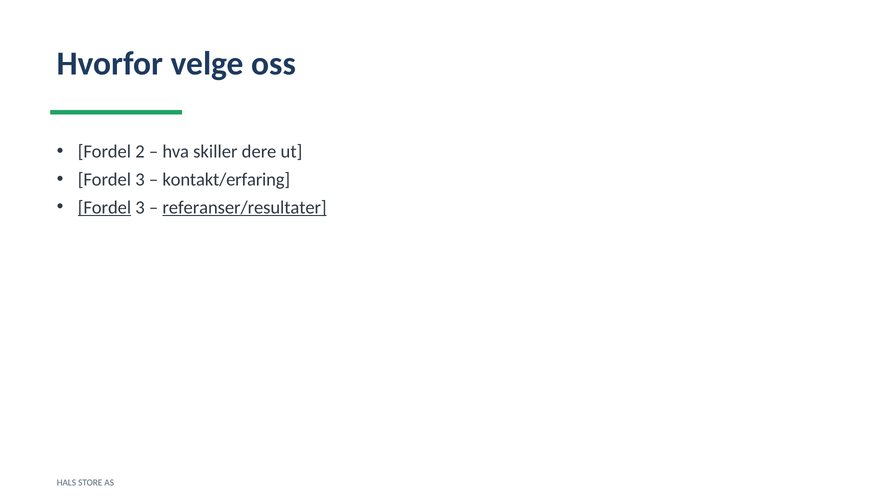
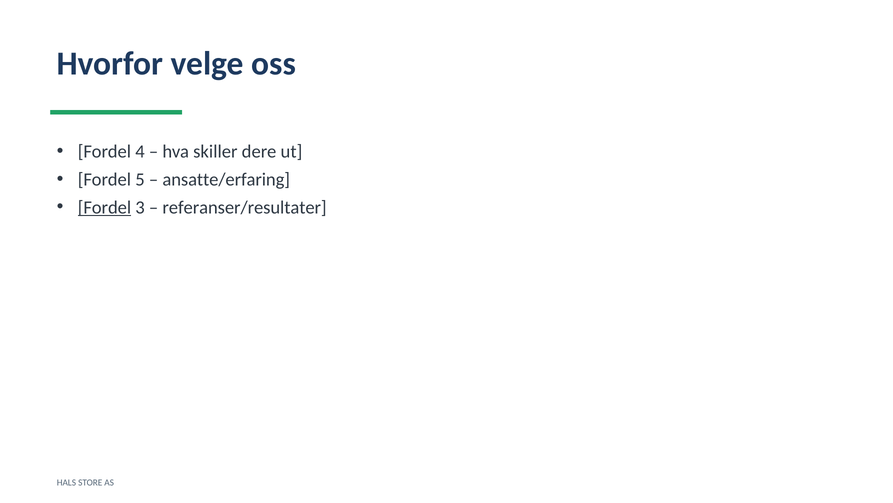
2: 2 -> 4 (140, 151)
3: 3 -> 5 (140, 179)
kontakt/erfaring: kontakt/erfaring -> ansatte/erfaring (226, 179)
referanser/resultater underline: present -> none (245, 207)
